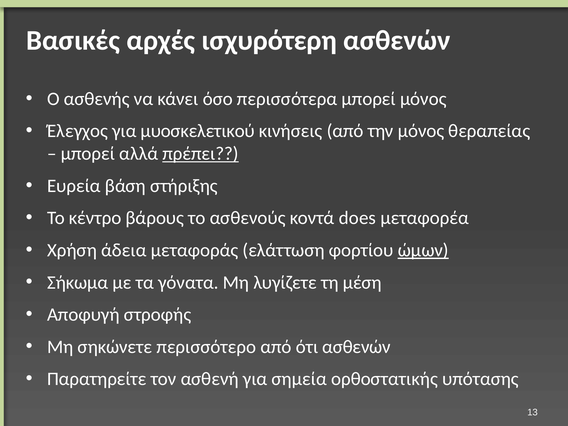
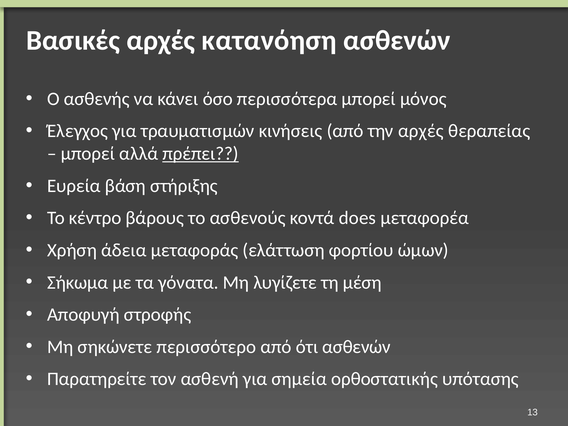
ισχυρότερη: ισχυρότερη -> κατανόηση (269, 41)
μυοσκελετικού: μυοσκελετικού -> τραυματισμών (198, 131)
την μόνος: μόνος -> αρχές (421, 131)
ώμων underline: present -> none (423, 250)
